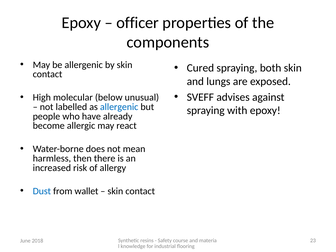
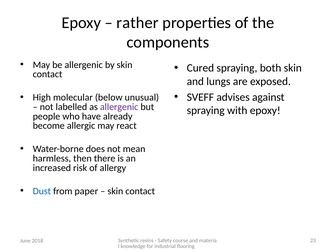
officer: officer -> rather (138, 23)
allergenic colour: blue -> purple (119, 107)
wallet: wallet -> paper (86, 191)
